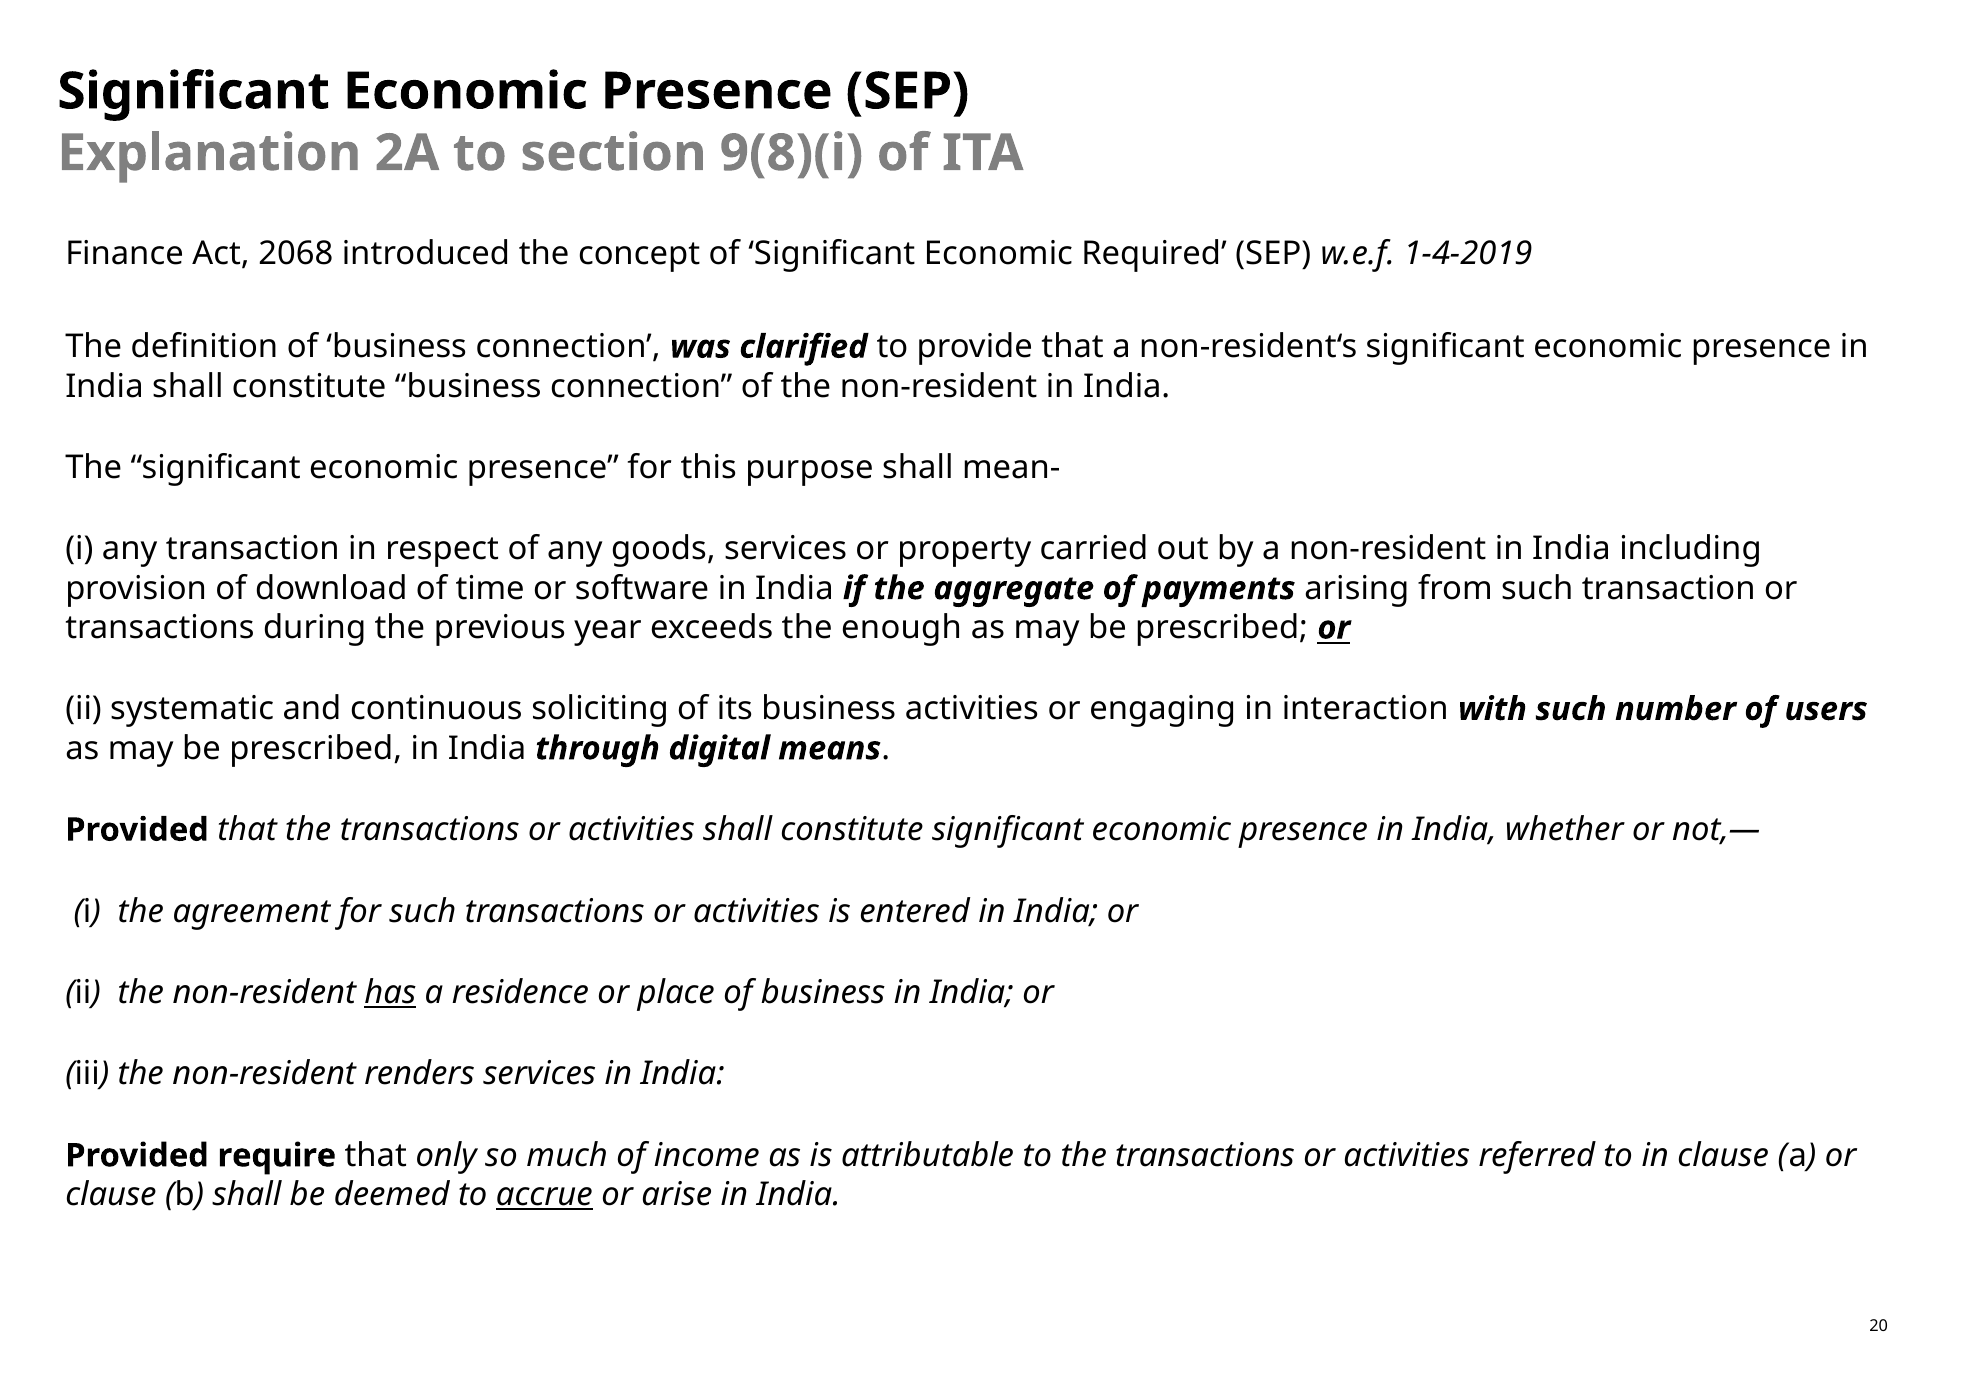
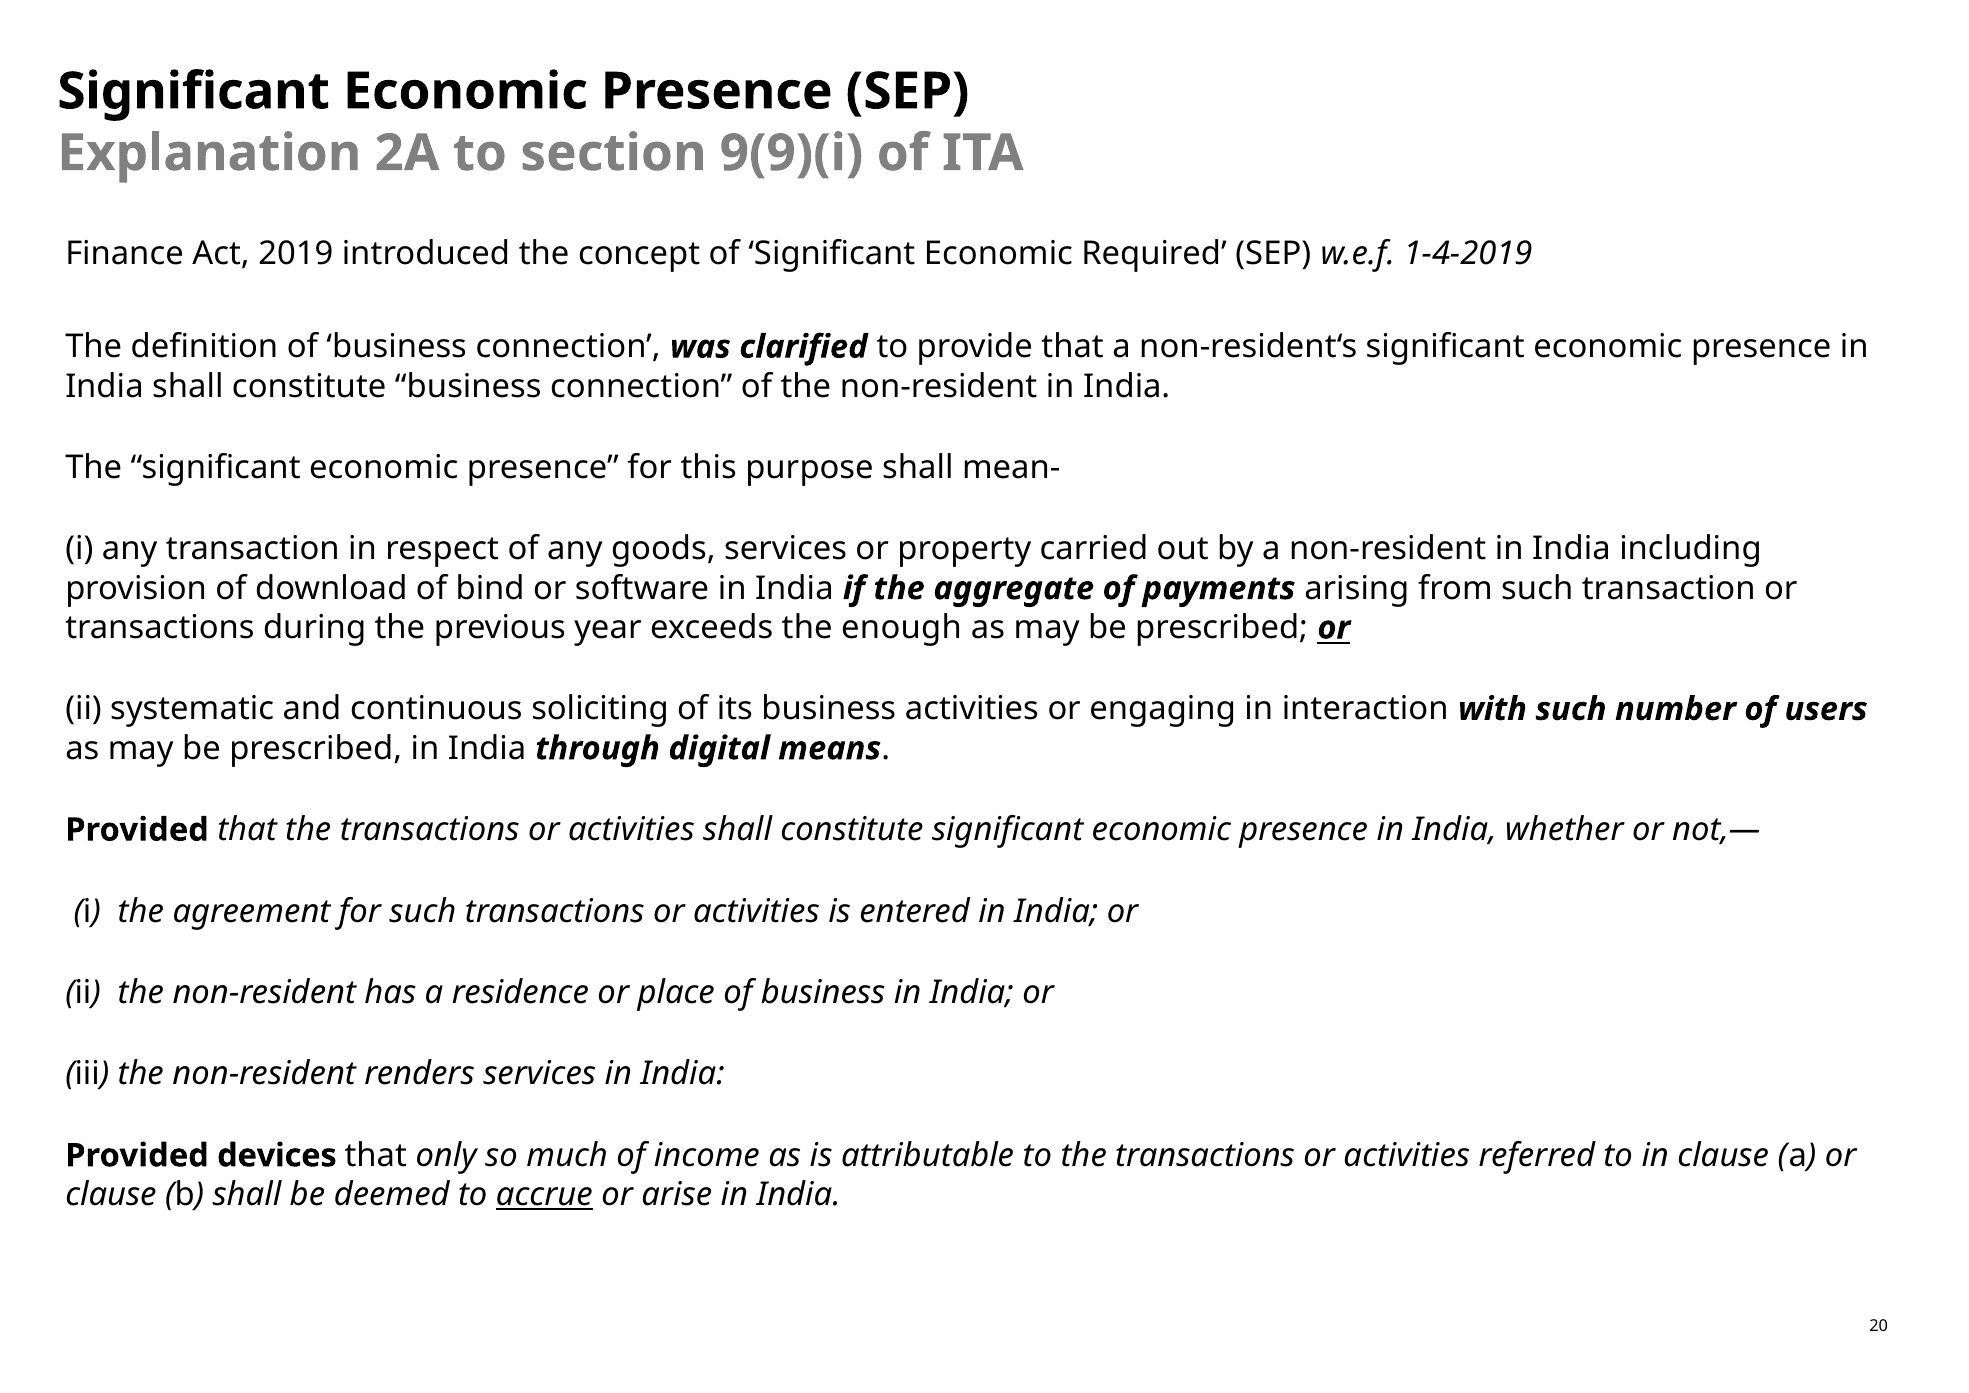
9(8)(i: 9(8)(i -> 9(9)(i (791, 153)
2068: 2068 -> 2019 (296, 254)
time: time -> bind (490, 588)
has underline: present -> none (390, 993)
require: require -> devices (277, 1156)
